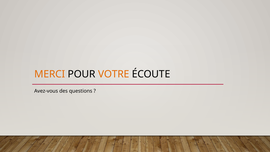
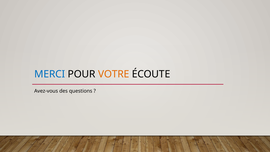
MERCI colour: orange -> blue (50, 74)
